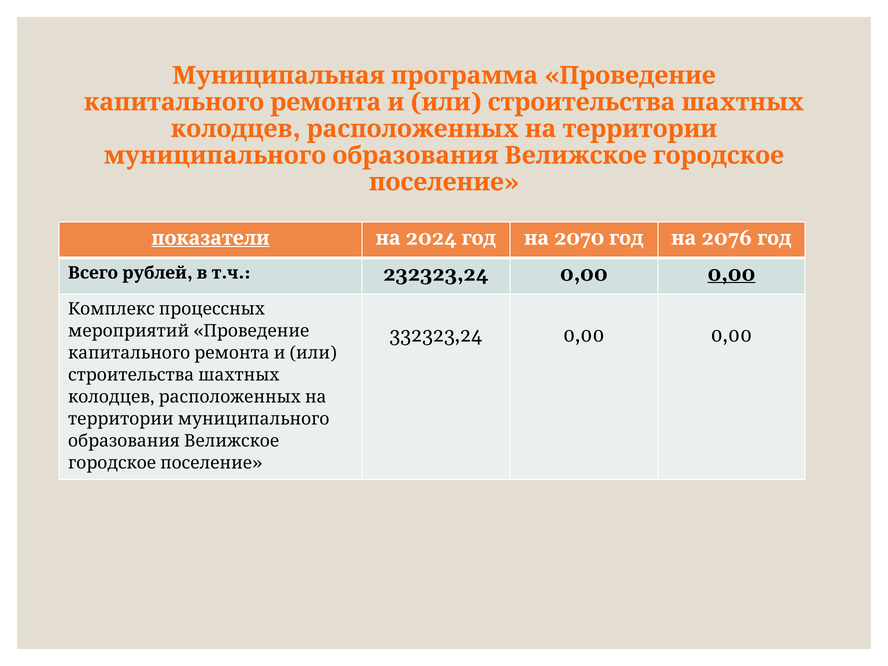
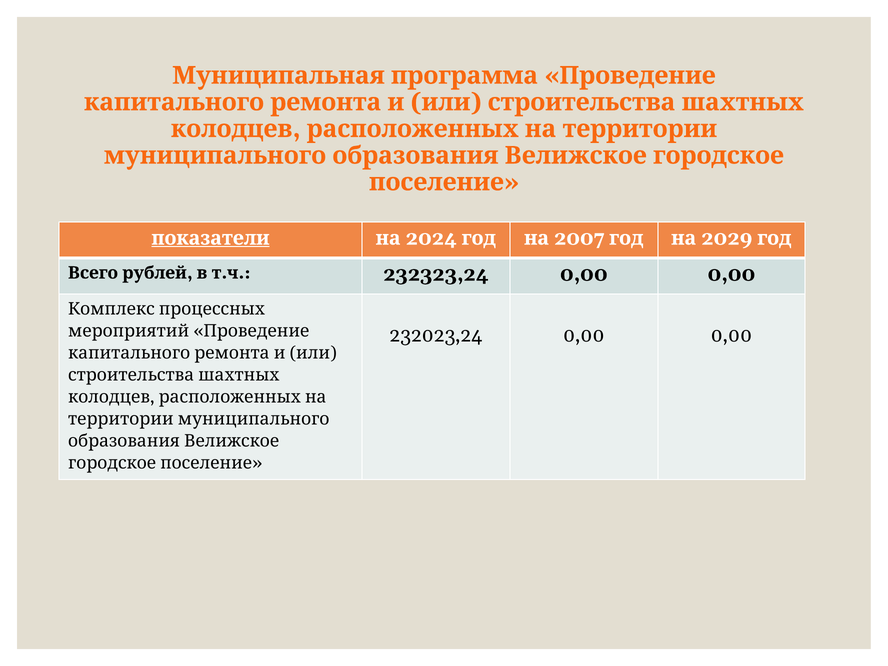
2070: 2070 -> 2007 (579, 238)
2076: 2076 -> 2029 (727, 238)
0,00 underline: present -> none (731, 274)
332323,24: 332323,24 -> 232023,24 (436, 335)
